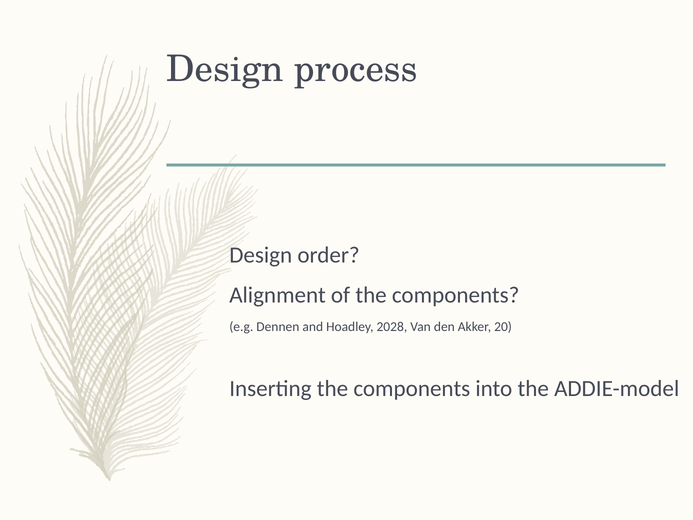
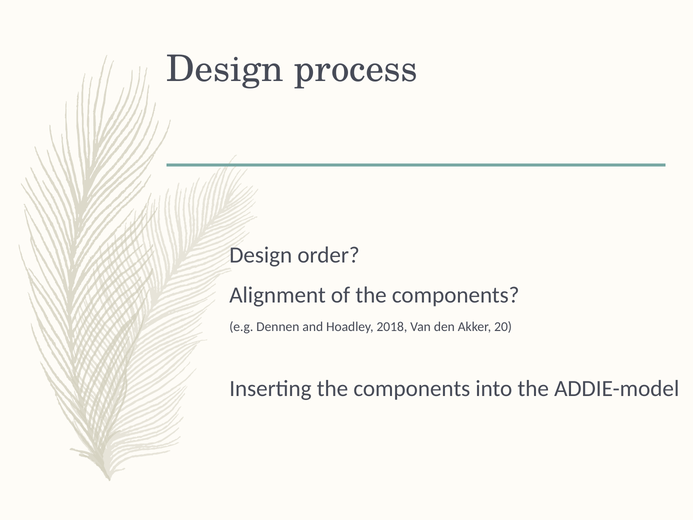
2028: 2028 -> 2018 (392, 327)
